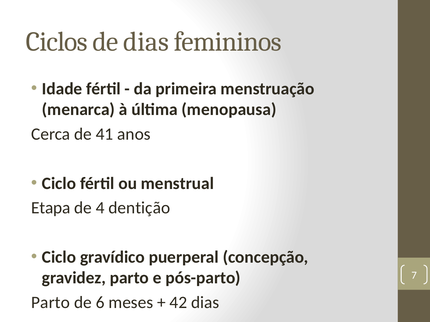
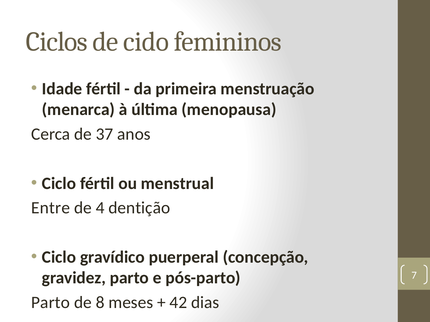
de dias: dias -> cido (146, 42)
41: 41 -> 37 (105, 134)
Etapa: Etapa -> Entre (51, 208)
6: 6 -> 8 (100, 303)
